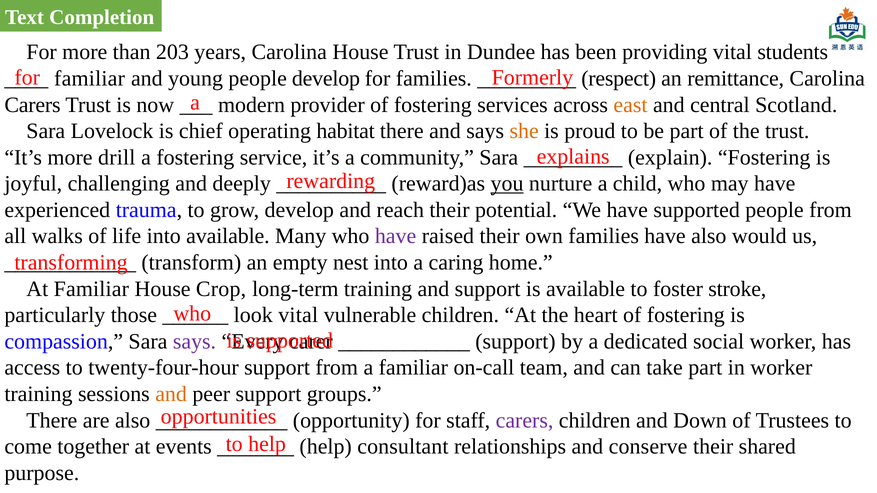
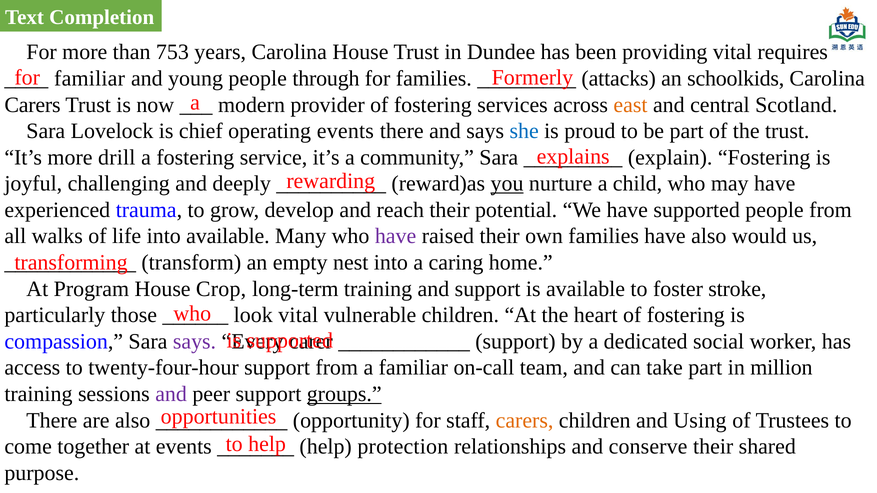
203: 203 -> 753 (172, 52)
students: students -> requires (793, 52)
people develop: develop -> through (326, 79)
respect: respect -> attacks (619, 79)
remittance: remittance -> schoolkids (736, 79)
operating habitat: habitat -> events (345, 131)
she colour: orange -> blue (524, 131)
At Familiar: Familiar -> Program (91, 289)
in worker: worker -> million (781, 368)
and colour: orange -> purple (171, 394)
groups underline: none -> present (344, 394)
carers colour: purple -> orange (525, 421)
Down: Down -> Using (700, 421)
consultant: consultant -> protection (403, 447)
